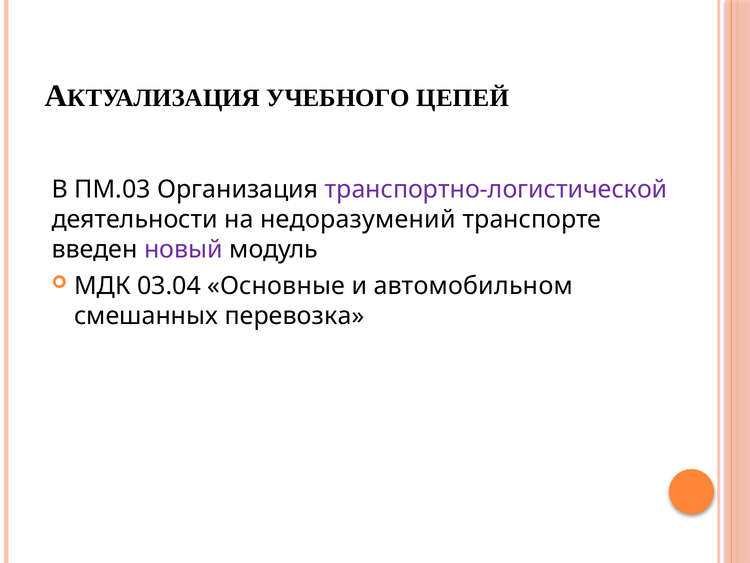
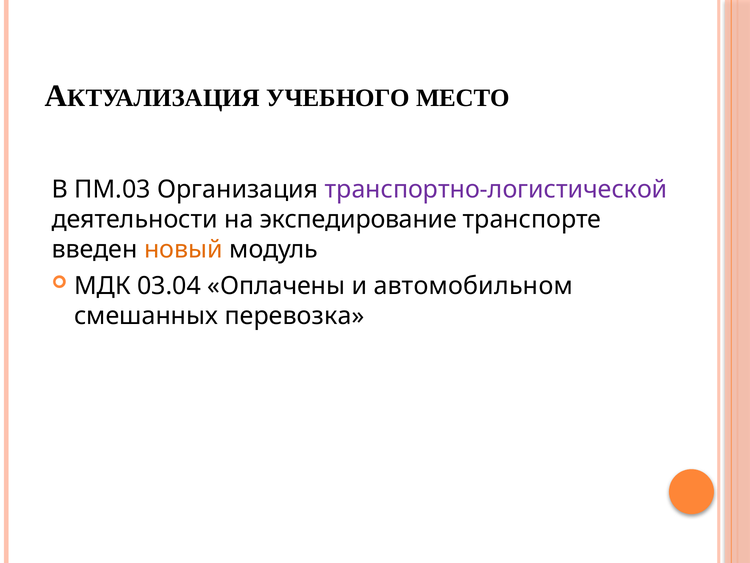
ЦЕПЕЙ: ЦЕПЕЙ -> МЕСТО (463, 98)
недоразумений: недоразумений -> экспедирование (358, 219)
новый colour: purple -> orange (183, 249)
Основные: Основные -> Оплачены (276, 286)
